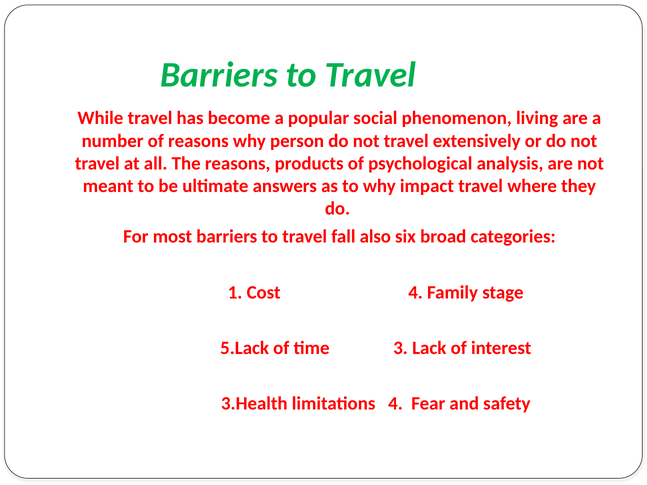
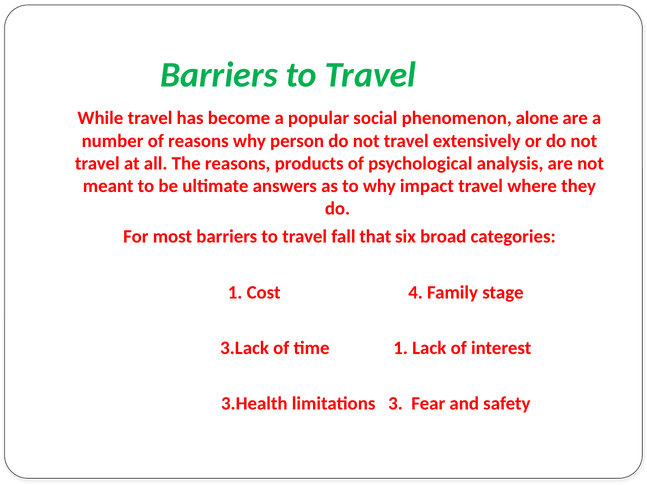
living: living -> alone (537, 118)
also: also -> that (375, 237)
5.Lack: 5.Lack -> 3.Lack (245, 348)
time 3: 3 -> 1 (401, 348)
limitations 4: 4 -> 3 (396, 404)
